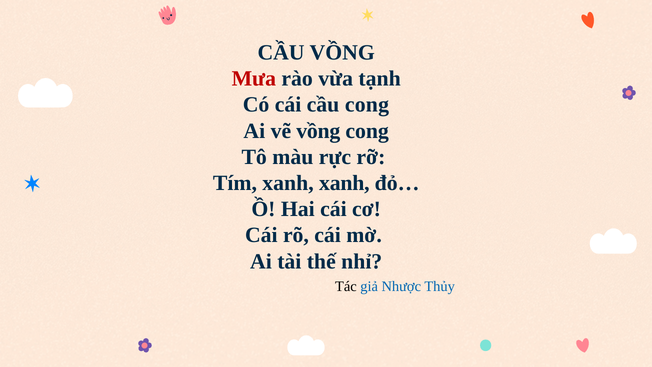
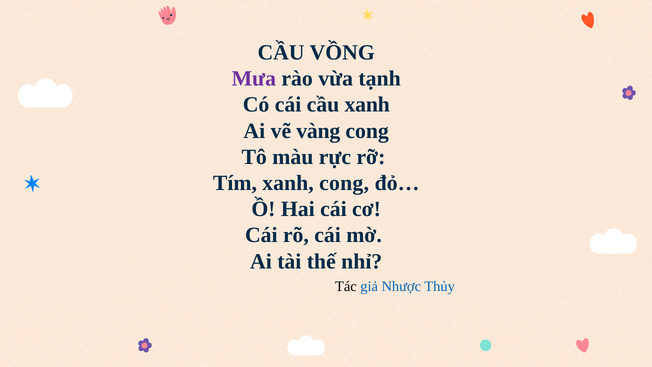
Mưa colour: red -> purple (254, 79)
cầu cong: cong -> xanh (367, 105)
vẽ vồng: vồng -> vàng (318, 131)
xanh xanh: xanh -> cong (344, 183)
